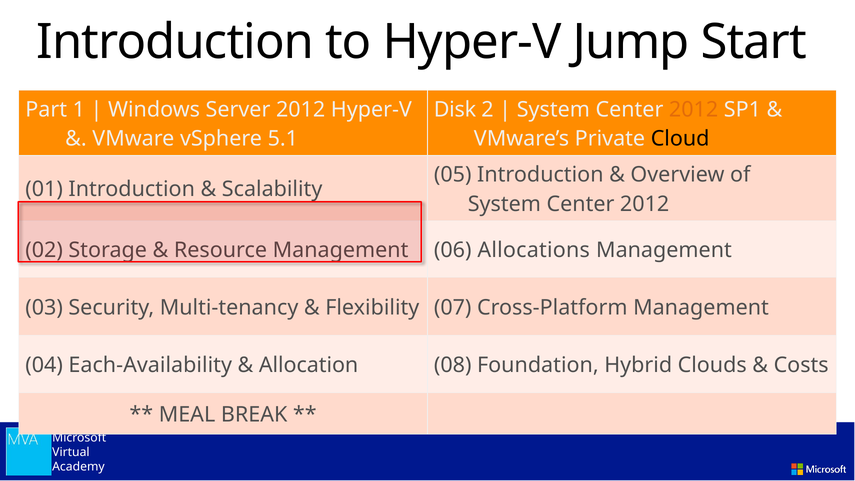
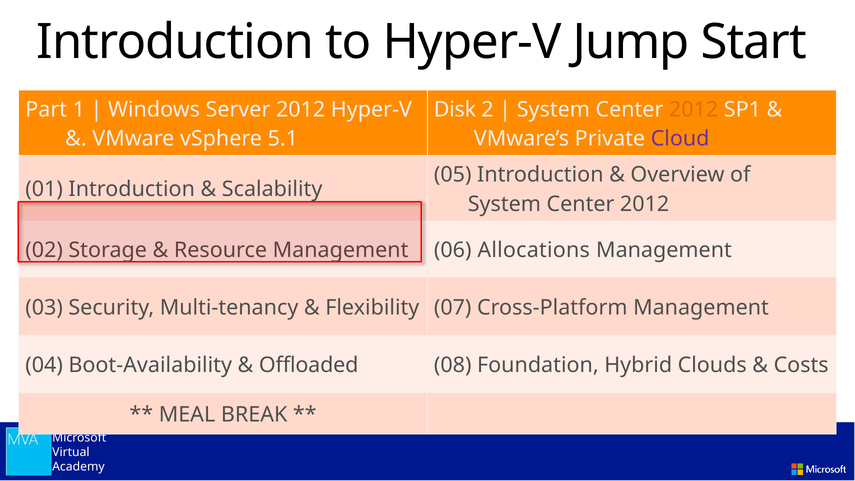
Cloud colour: black -> purple (680, 139)
Each-Availability: Each-Availability -> Boot-Availability (150, 365)
Allocation: Allocation -> Offloaded (309, 365)
